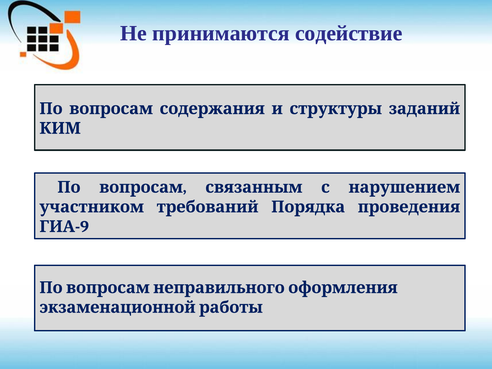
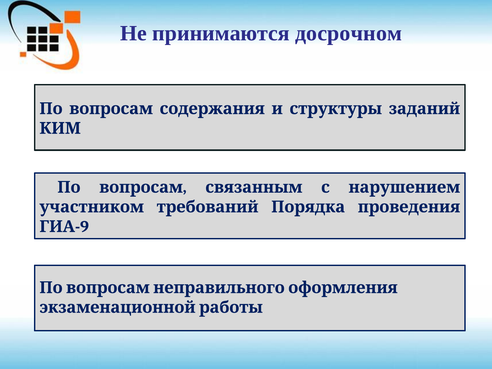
содействие: содействие -> досрочном (349, 33)
